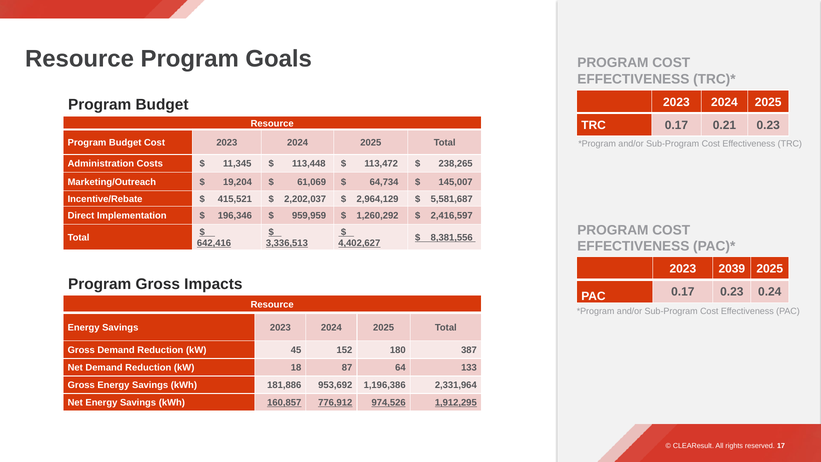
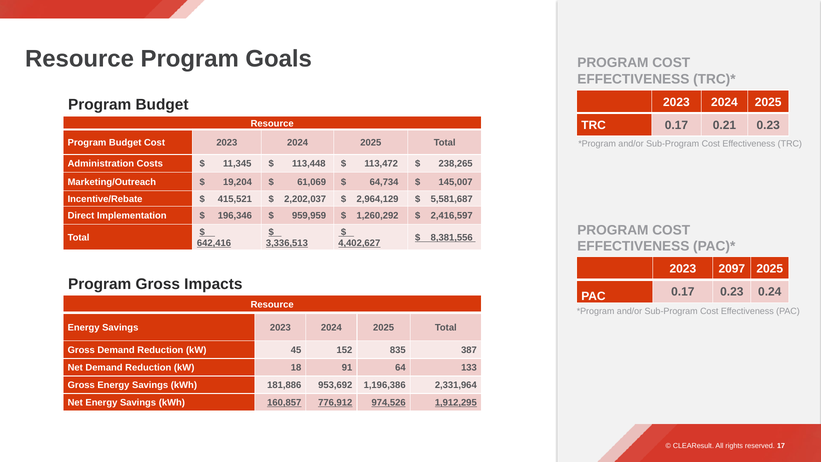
2039: 2039 -> 2097 (732, 269)
180: 180 -> 835 (398, 350)
87: 87 -> 91 (347, 368)
